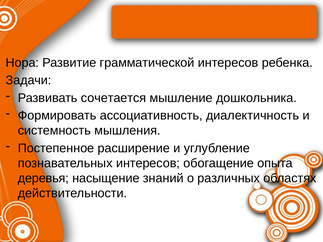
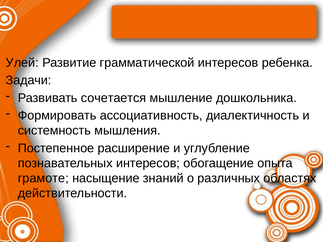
Нора: Нора -> Улей (22, 63)
деревья: деревья -> грамоте (43, 178)
